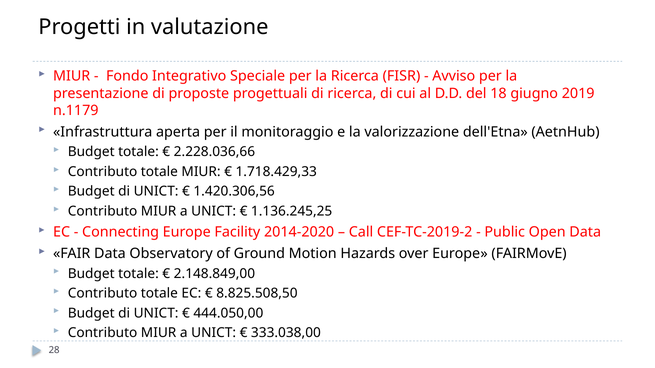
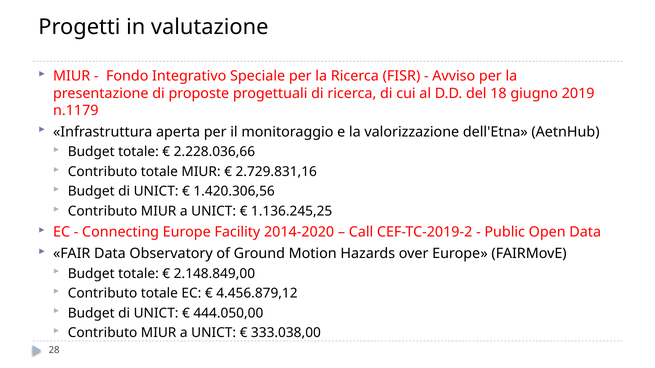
1.718.429,33: 1.718.429,33 -> 2.729.831,16 (276, 172)
8.825.508,50: 8.825.508,50 -> 4.456.879,12 (257, 294)
